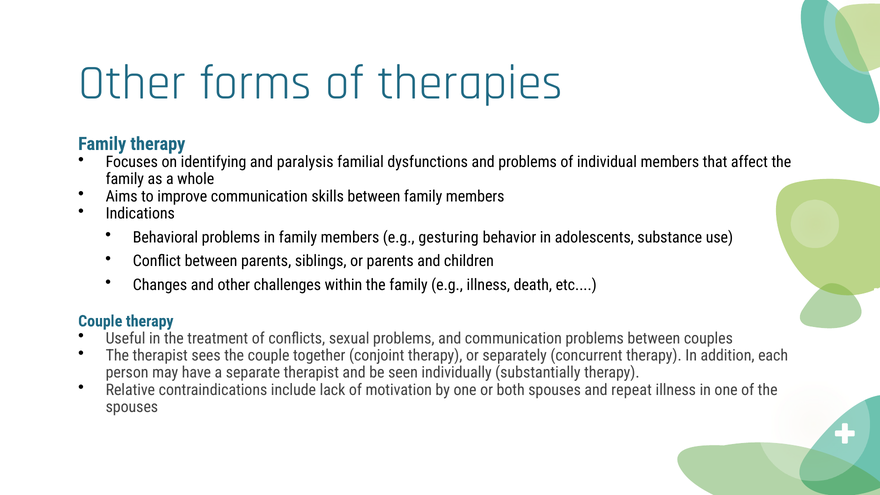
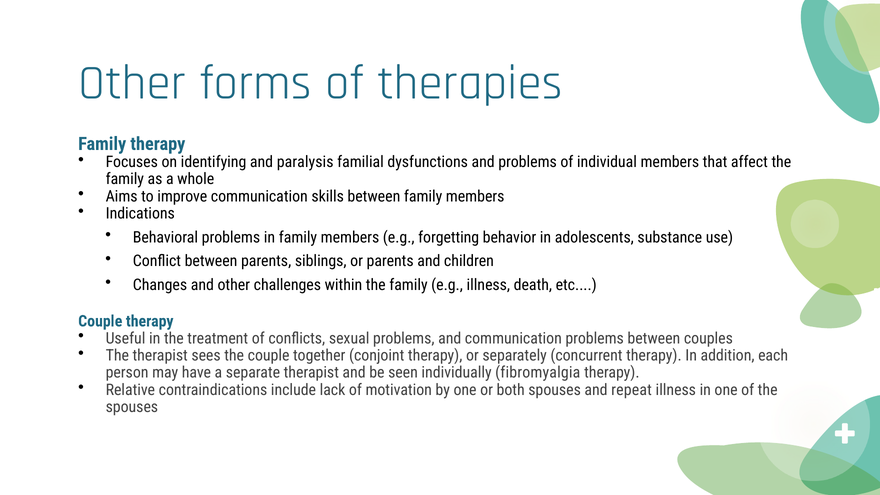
gesturing: gesturing -> forgetting (449, 237)
substantially: substantially -> fibromyalgia (538, 373)
